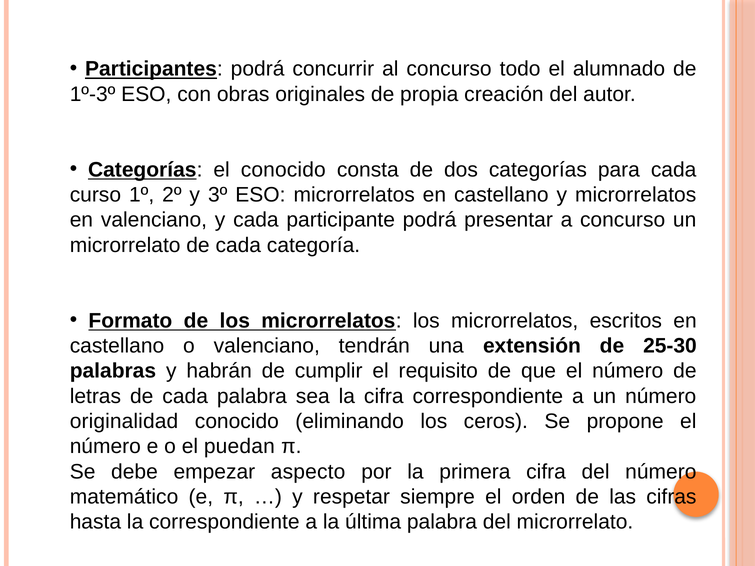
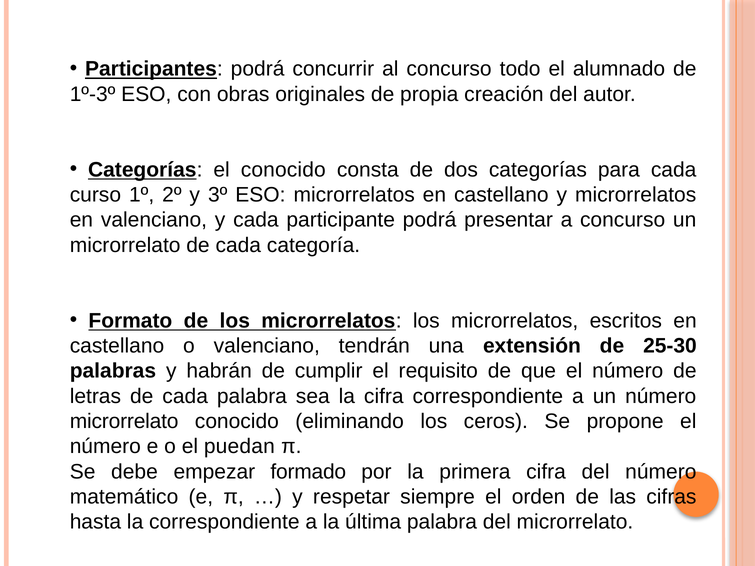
originalidad: originalidad -> microrrelato (124, 421)
aspecto: aspecto -> formado (308, 472)
